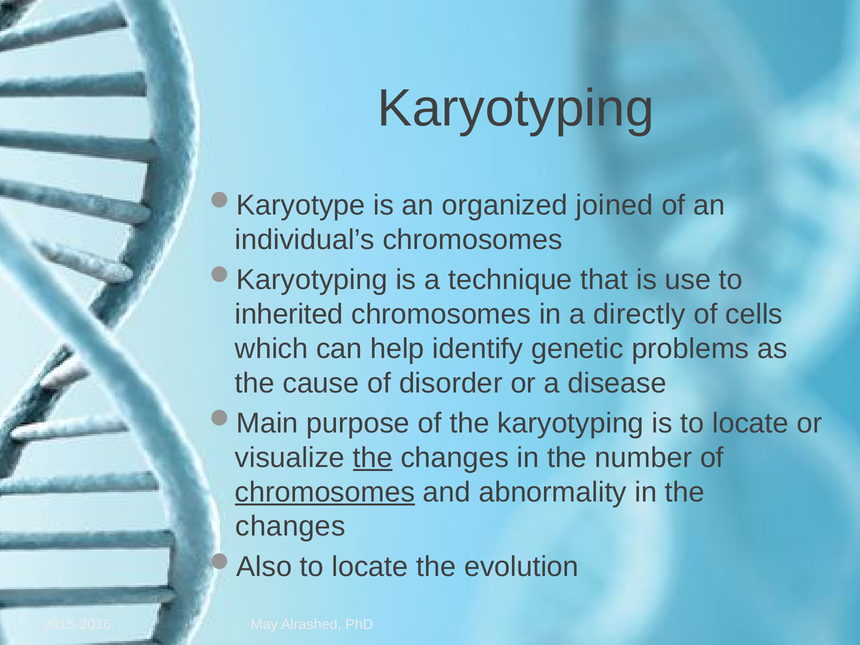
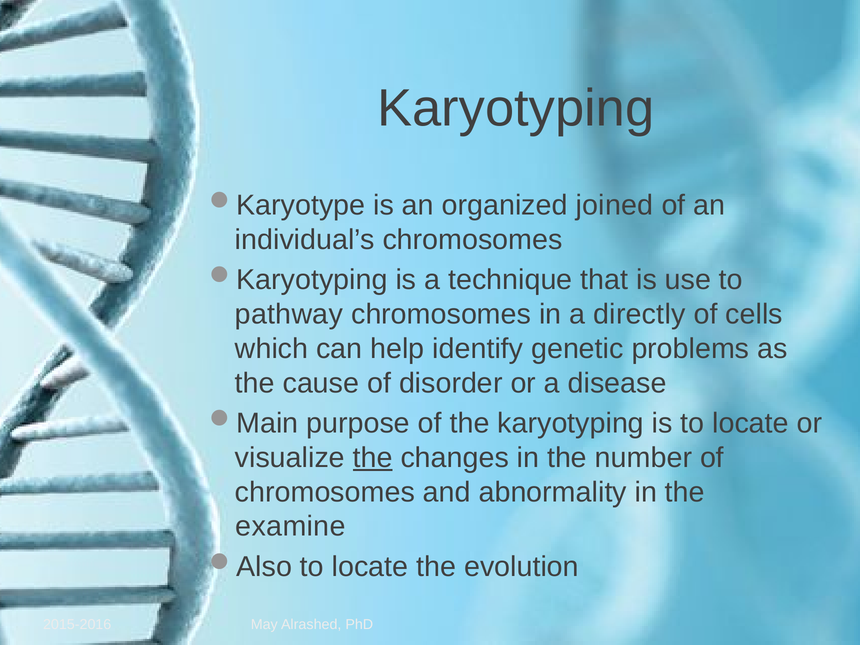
inherited: inherited -> pathway (289, 314)
chromosomes underline: present -> none (325, 492)
changes: changes -> examine (290, 527)
